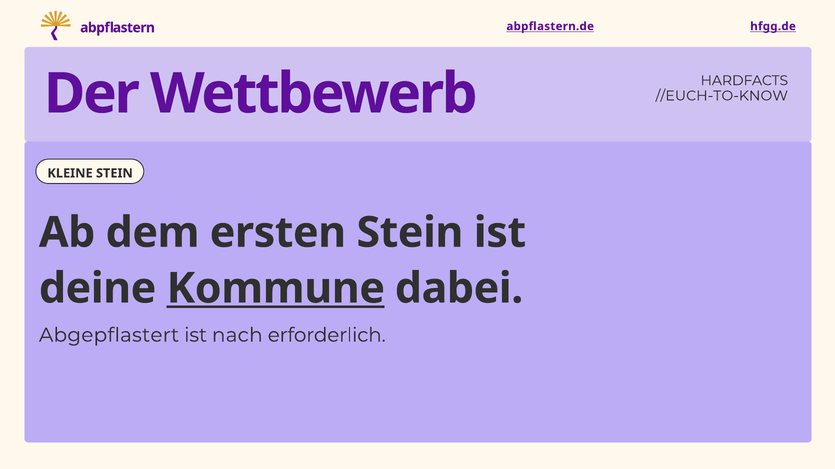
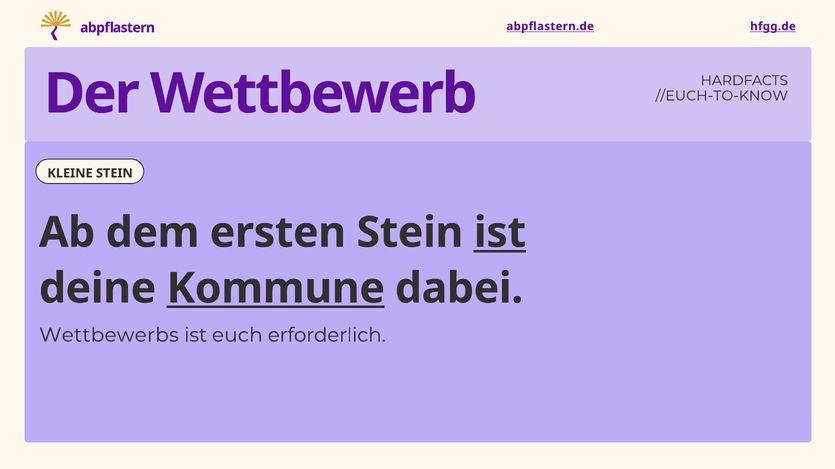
ist underline: none -> present (500, 233)
Abgepflastert: Abgepflastert -> Wettbewerbs (109, 336)
nach: nach -> euch (237, 336)
